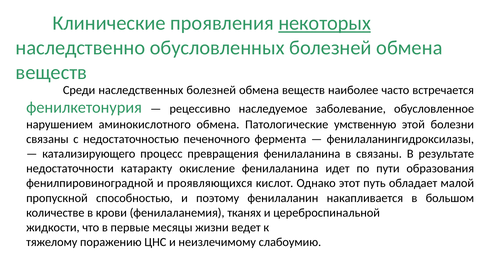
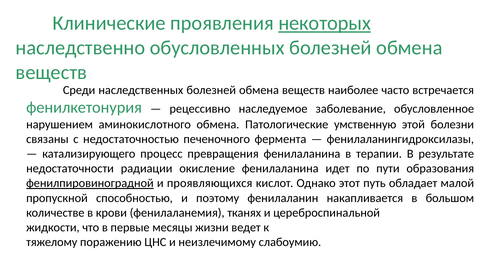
в связаны: связаны -> терапии (379, 154)
катаракту: катаракту -> радиации (147, 168)
фенилпировиноградной underline: none -> present (90, 183)
